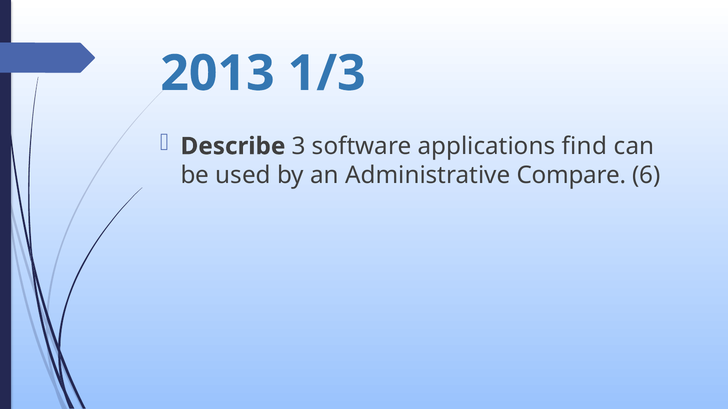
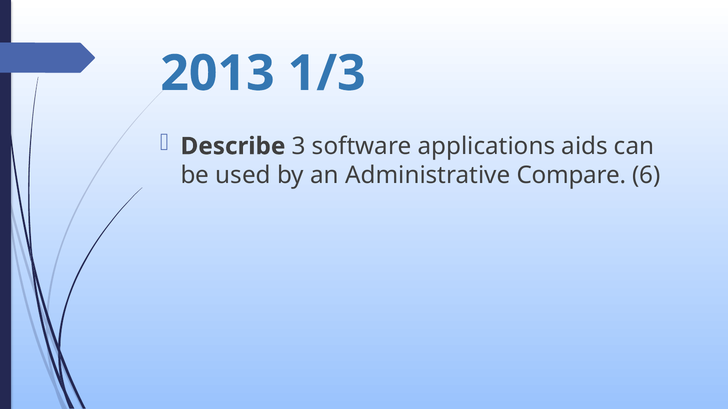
find: find -> aids (585, 146)
